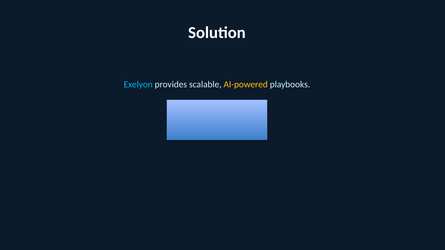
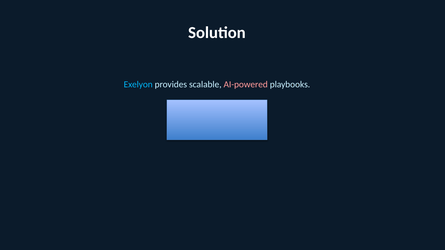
AI-powered colour: yellow -> pink (246, 85)
